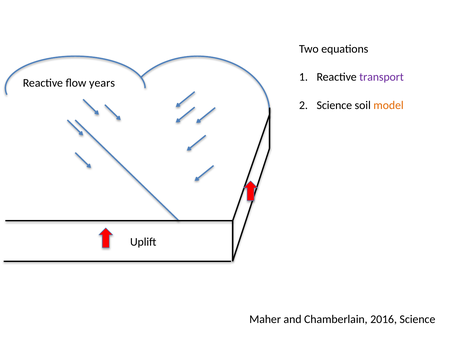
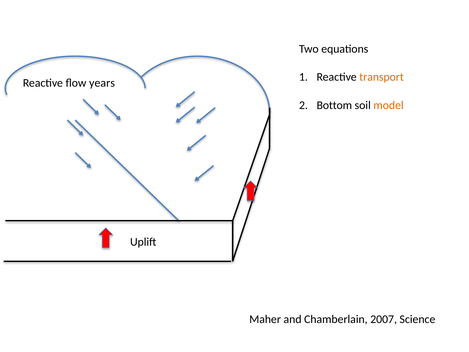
transport colour: purple -> orange (382, 77)
Science: Science -> Bottom (334, 105)
2016: 2016 -> 2007 (384, 319)
